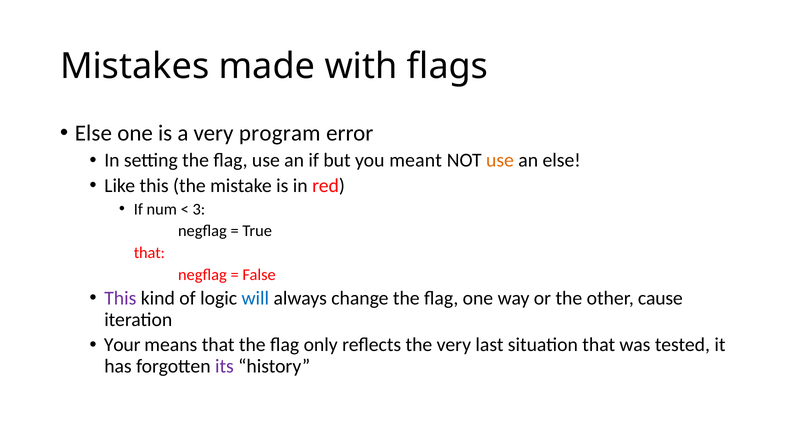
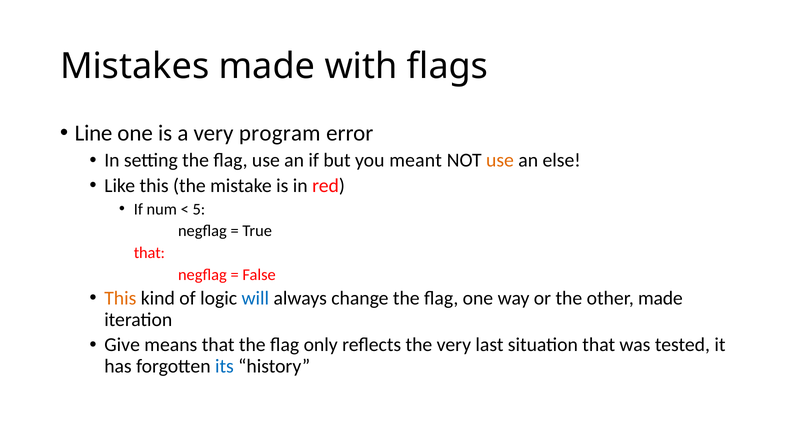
Else: Else -> Line (94, 133)
3: 3 -> 5 (199, 209)
This colour: purple -> orange (120, 298)
other cause: cause -> made (660, 298)
Your: Your -> Give (122, 345)
its colour: purple -> blue (224, 366)
